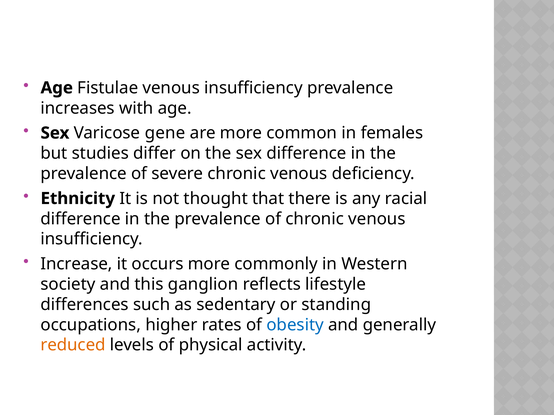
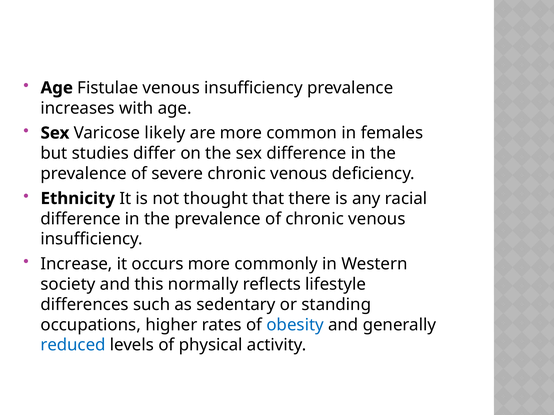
gene: gene -> likely (165, 133)
ganglion: ganglion -> normally (203, 285)
reduced colour: orange -> blue (73, 345)
